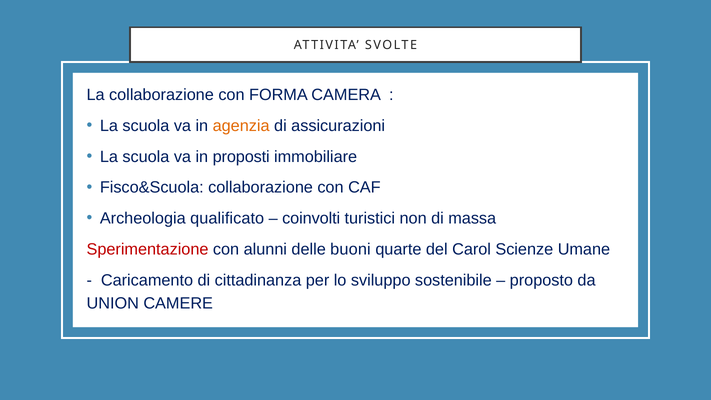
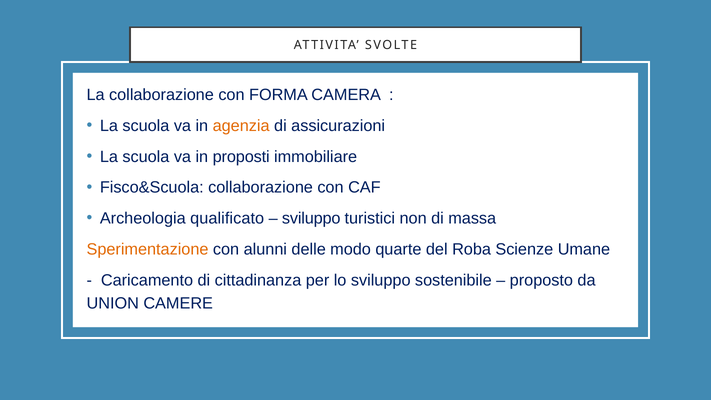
coinvolti: coinvolti -> sviluppo (311, 218)
Sperimentazione colour: red -> orange (148, 249)
buoni: buoni -> modo (351, 249)
Carol: Carol -> Roba (472, 249)
